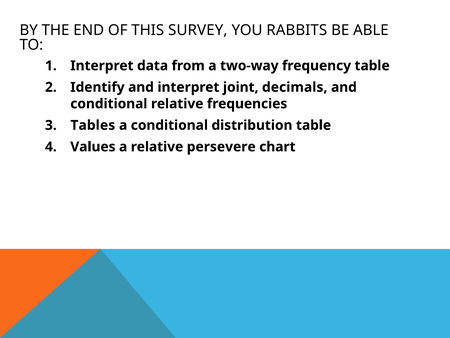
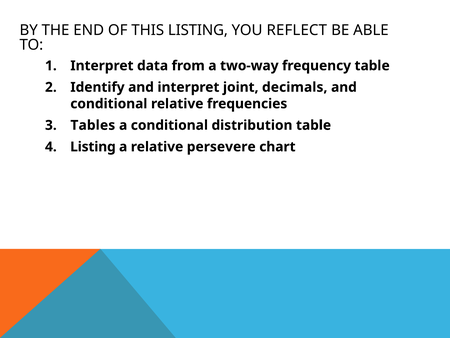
THIS SURVEY: SURVEY -> LISTING (198, 30)
RABBITS: RABBITS -> REFLECT (297, 30)
Values: Values -> Listing (93, 147)
